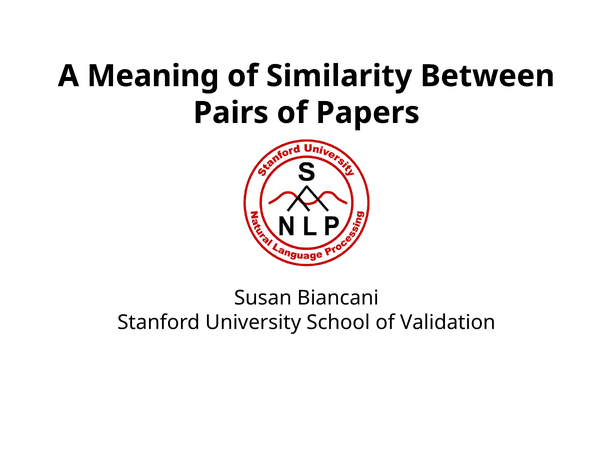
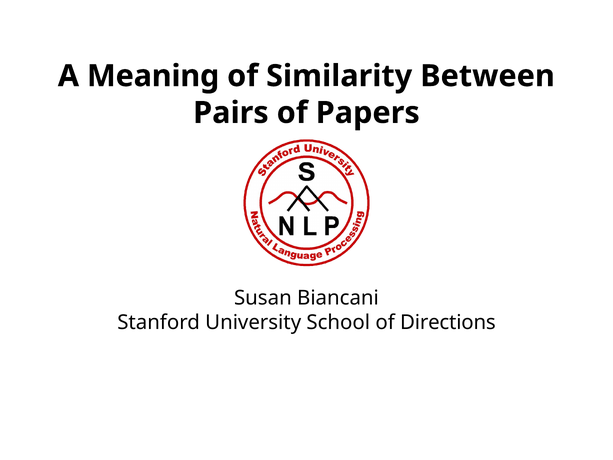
Validation: Validation -> Directions (448, 322)
